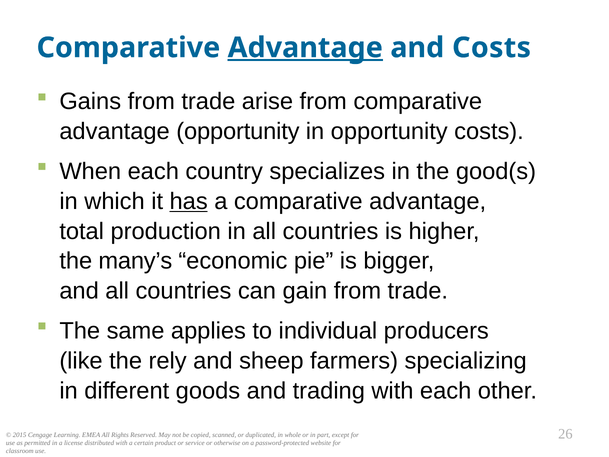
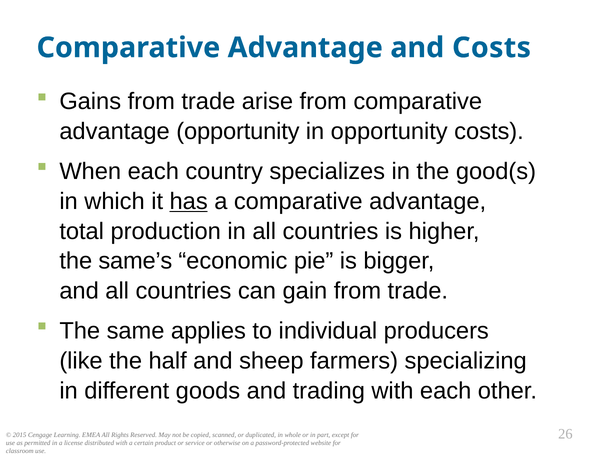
Advantage underline: present -> none (305, 48)
many’s: many’s -> same’s (135, 261)
rely: rely -> half (168, 361)
